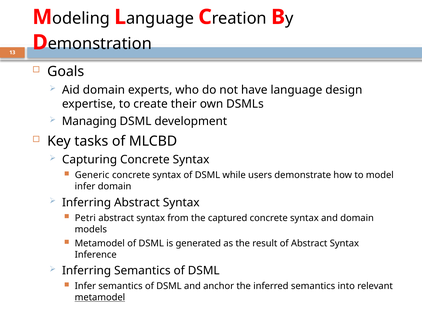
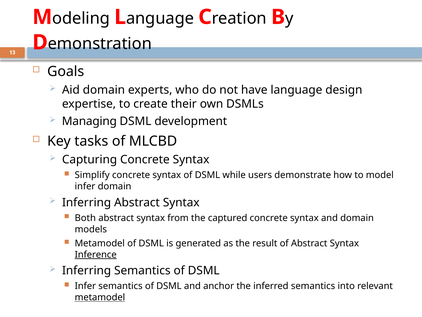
Generic: Generic -> Simplify (92, 175)
Petri: Petri -> Both (85, 218)
Inference underline: none -> present (96, 254)
